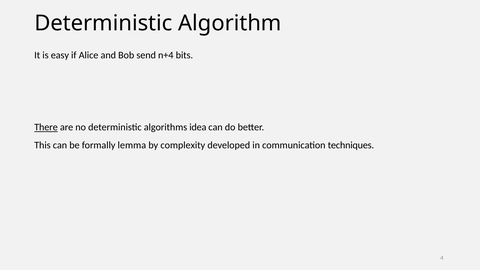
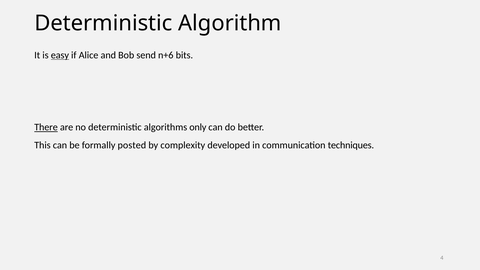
easy underline: none -> present (60, 55)
n+4: n+4 -> n+6 (166, 55)
idea: idea -> only (198, 127)
lemma: lemma -> posted (132, 145)
